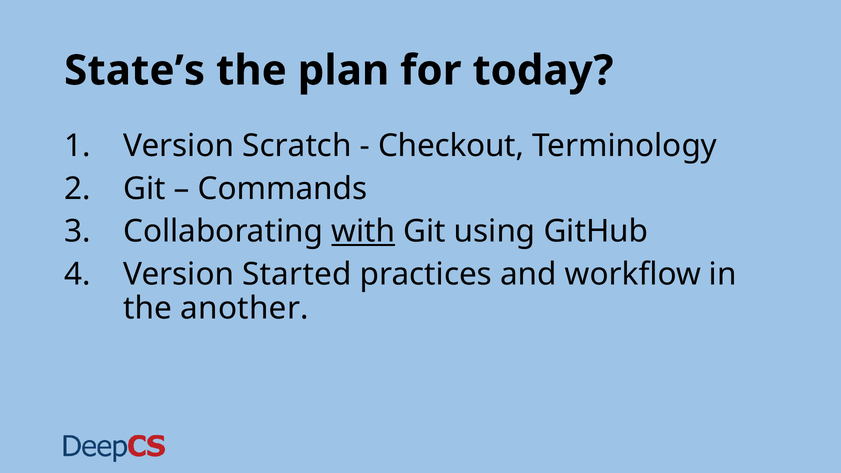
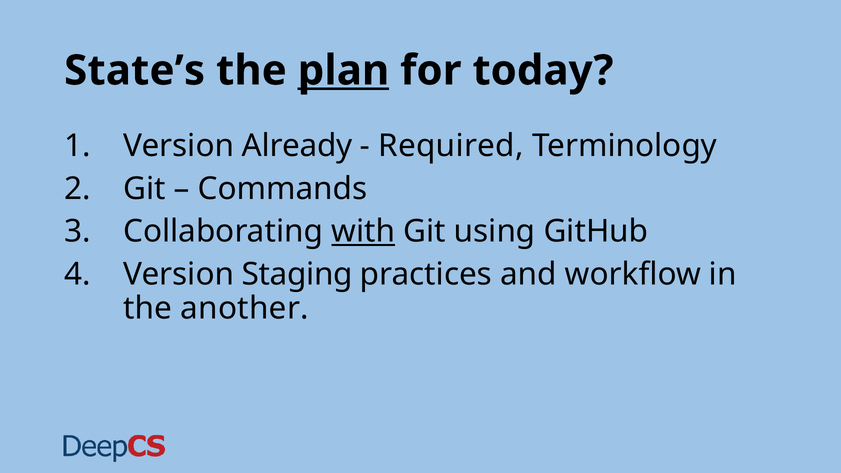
plan underline: none -> present (343, 71)
Scratch: Scratch -> Already (297, 146)
Checkout: Checkout -> Required (451, 146)
Started: Started -> Staging (297, 274)
